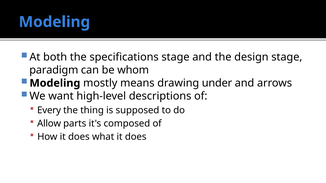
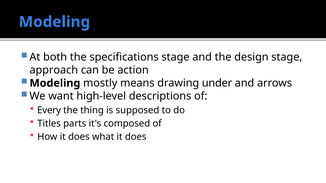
paradigm: paradigm -> approach (54, 70)
whom: whom -> action (133, 70)
Allow: Allow -> Titles (49, 124)
